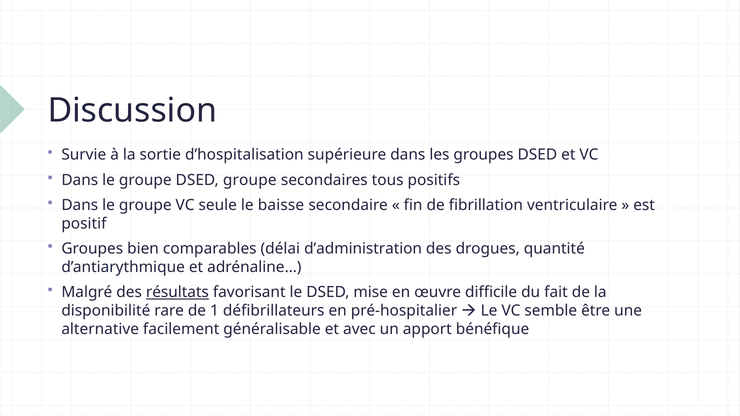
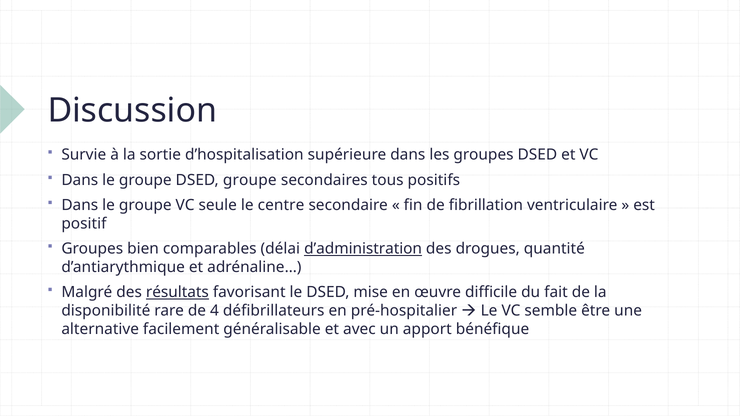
baisse: baisse -> centre (281, 205)
d’administration underline: none -> present (363, 249)
1: 1 -> 4 (215, 311)
